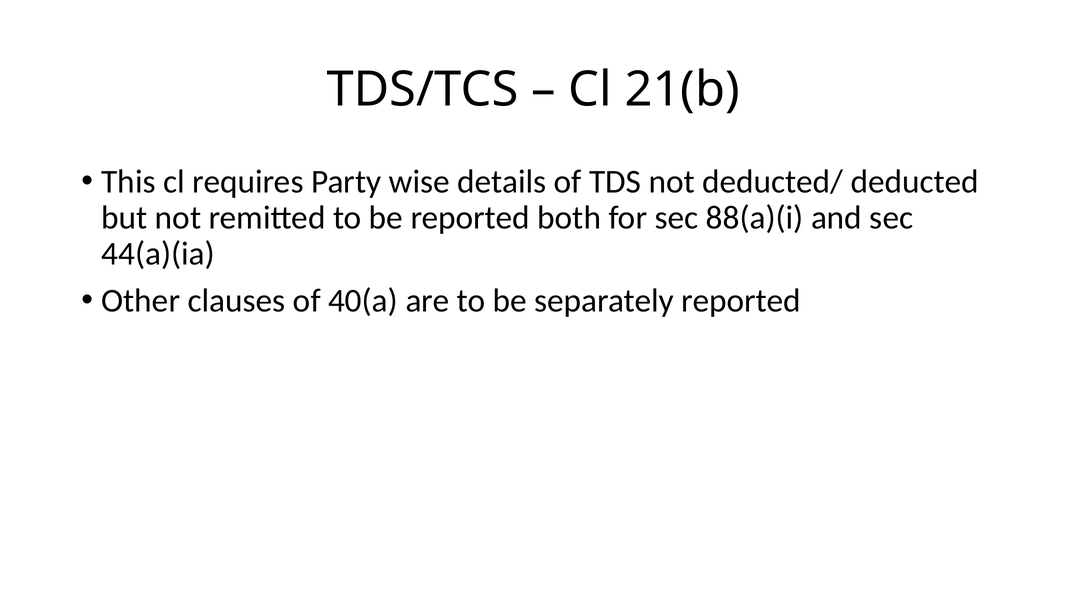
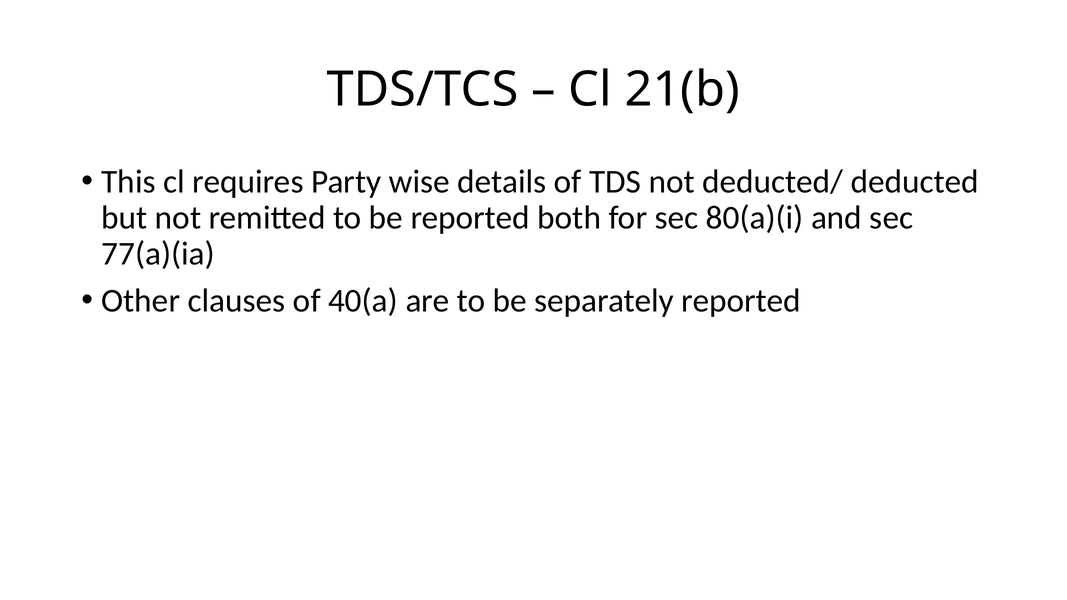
88(a)(i: 88(a)(i -> 80(a)(i (755, 218)
44(a)(ia: 44(a)(ia -> 77(a)(ia (158, 254)
